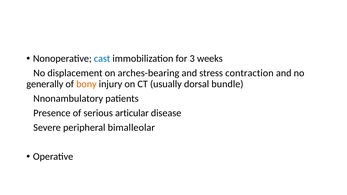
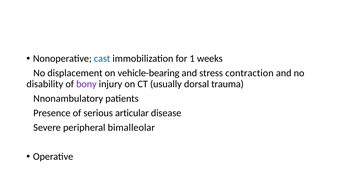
3: 3 -> 1 (192, 59)
arches-bearing: arches-bearing -> vehicle-bearing (149, 73)
generally: generally -> disability (45, 84)
bony colour: orange -> purple (86, 84)
bundle: bundle -> trauma (227, 84)
